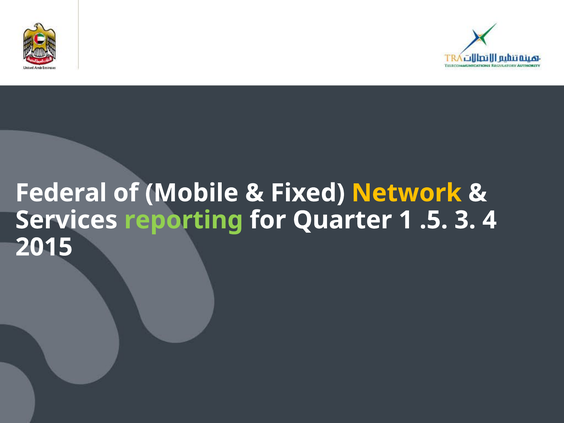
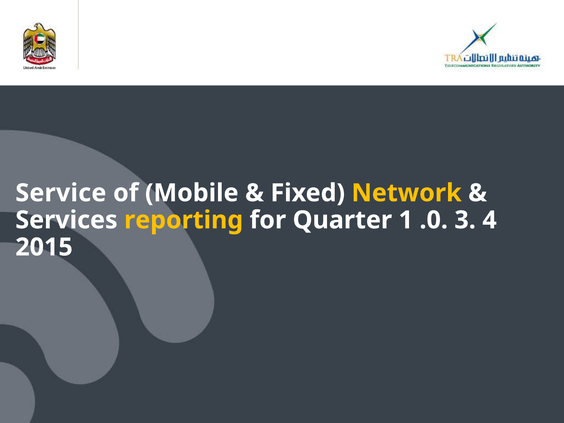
Federal: Federal -> Service (61, 193)
reporting colour: light green -> yellow (184, 220)
.5: .5 -> .0 (434, 220)
